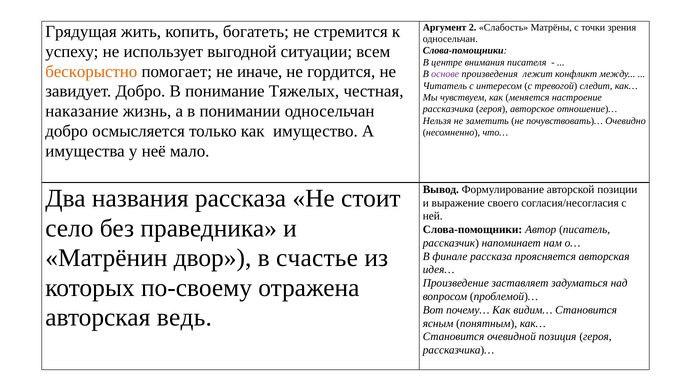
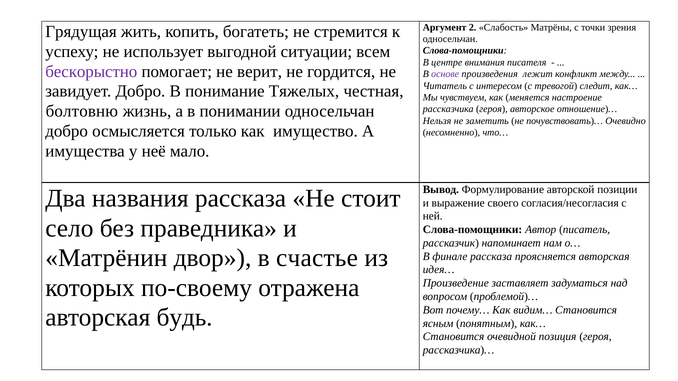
бескорыстно colour: orange -> purple (91, 72)
иначе: иначе -> верит (260, 72)
наказание: наказание -> болтовню (82, 111)
ведь: ведь -> будь (185, 318)
